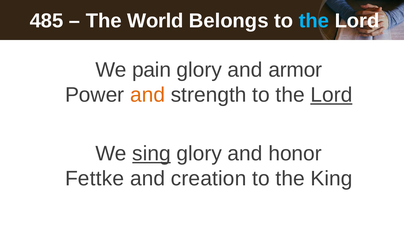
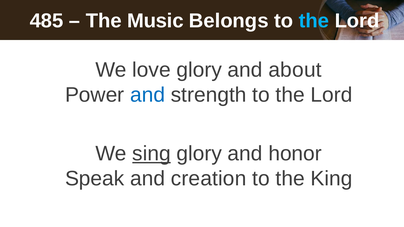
World: World -> Music (155, 21)
pain: pain -> love (151, 70)
armor: armor -> about (295, 70)
and colour: orange -> blue (148, 95)
Lord underline: present -> none (331, 95)
Fettke: Fettke -> Speak (95, 179)
